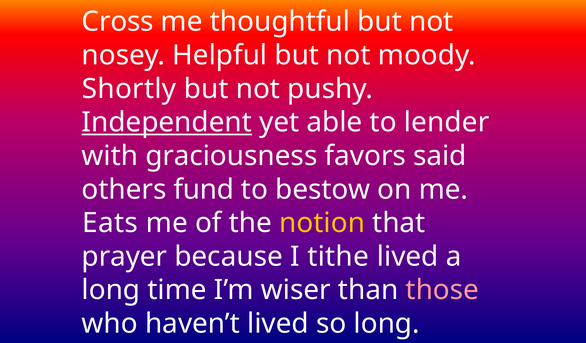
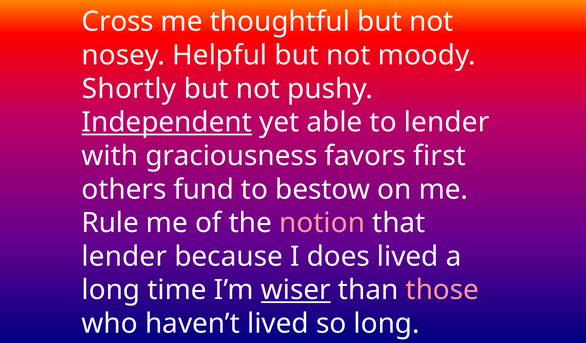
said: said -> first (440, 156)
Eats: Eats -> Rule (110, 223)
notion colour: yellow -> pink (322, 223)
prayer: prayer -> lender (124, 257)
tithe: tithe -> does (338, 257)
wiser underline: none -> present (296, 290)
